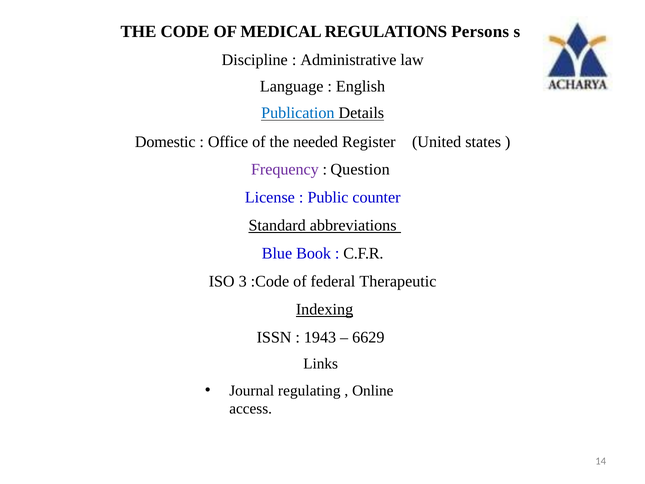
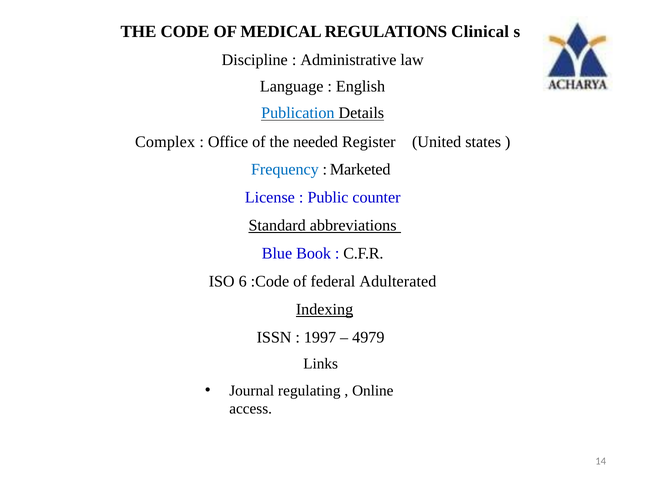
Persons: Persons -> Clinical (480, 31)
Domestic: Domestic -> Complex (165, 142)
Frequency colour: purple -> blue (285, 170)
Question: Question -> Marketed (360, 170)
3: 3 -> 6 (243, 281)
Therapeutic: Therapeutic -> Adulterated (398, 281)
1943: 1943 -> 1997 (320, 337)
6629: 6629 -> 4979 (368, 337)
